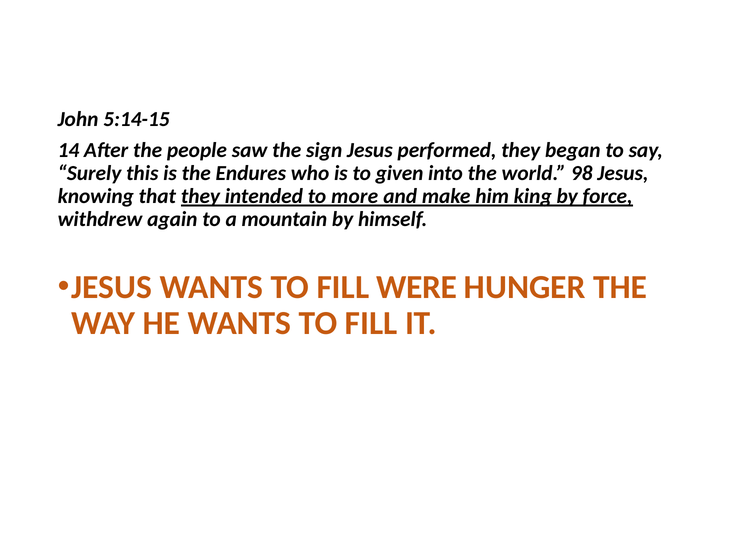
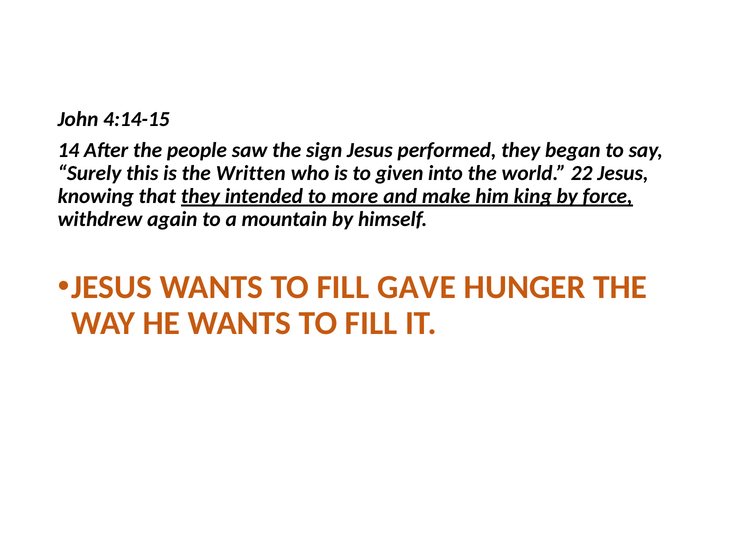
5:14-15: 5:14-15 -> 4:14-15 (136, 119)
Endures: Endures -> Written (251, 173)
98: 98 -> 22 (582, 173)
WERE: WERE -> GAVE (416, 287)
